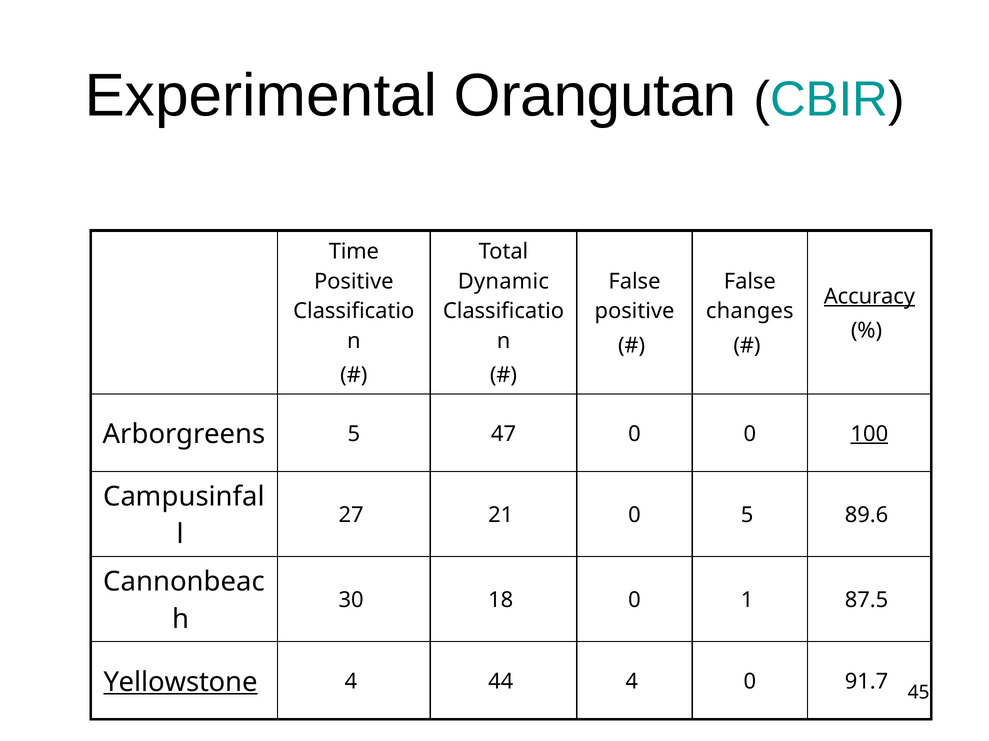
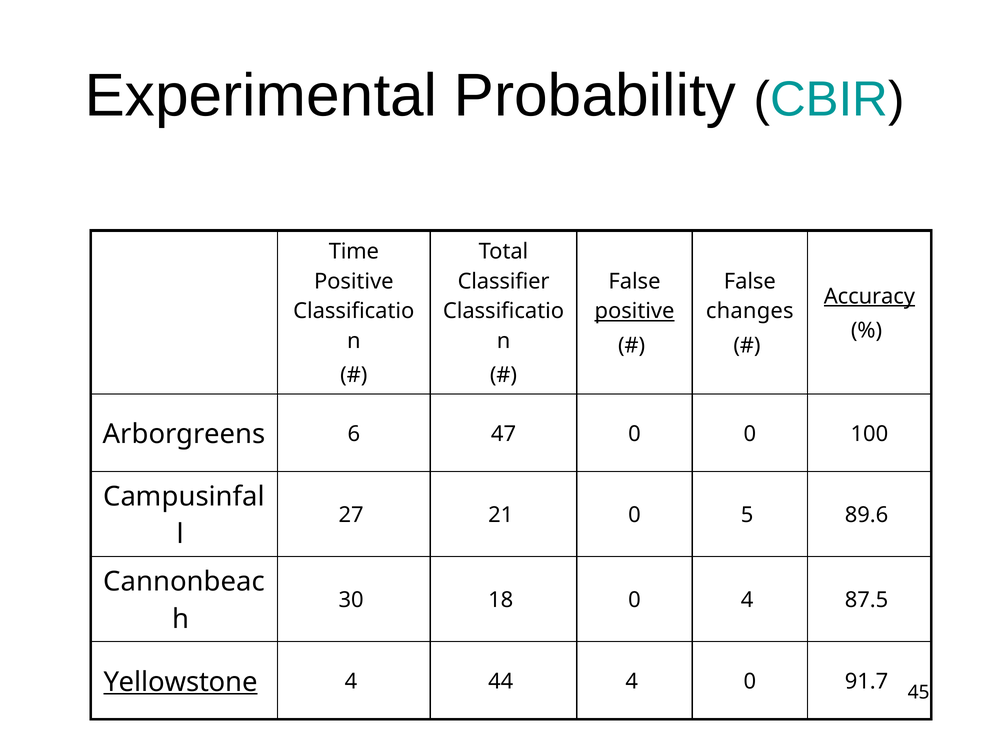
Orangutan: Orangutan -> Probability (595, 96)
Dynamic: Dynamic -> Classifier (504, 282)
positive underline: none -> present (634, 312)
Arborgreens 5: 5 -> 6 (354, 434)
100 underline: present -> none (869, 434)
0 1: 1 -> 4 (747, 601)
